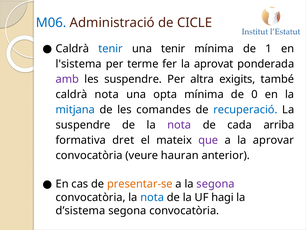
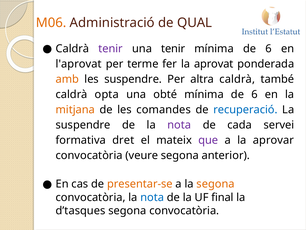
M06 colour: blue -> orange (51, 23)
CICLE: CICLE -> QUAL (195, 23)
tenir colour: blue -> purple (111, 49)
1: 1 -> 6 (269, 49)
l'sistema: l'sistema -> l'aprovat (79, 64)
amb colour: purple -> orange (67, 79)
altra exigits: exigits -> caldrà (237, 79)
caldrà nota: nota -> opta (107, 94)
opta: opta -> obté (165, 94)
0: 0 -> 6 (254, 94)
mitjana colour: blue -> orange (75, 109)
arriba: arriba -> servei (279, 125)
veure hauran: hauran -> segona (180, 155)
segona colour: purple -> orange (216, 184)
hagi: hagi -> final (222, 197)
d’sistema: d’sistema -> d’tasques (81, 210)
